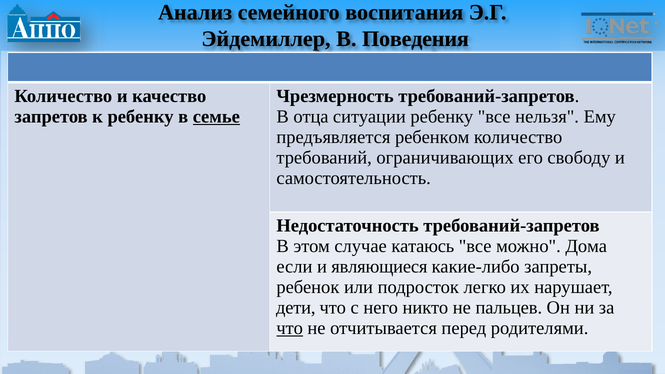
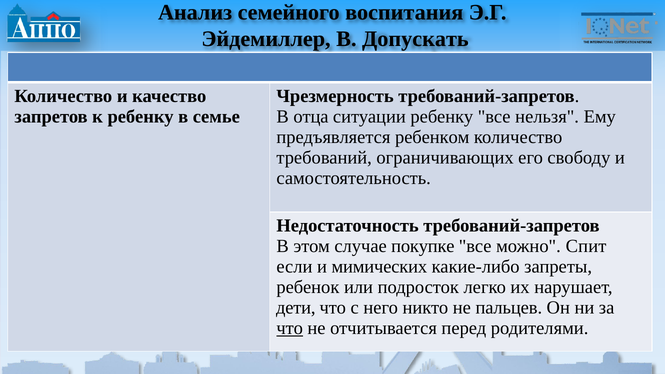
Поведения: Поведения -> Допускать (415, 39)
семье underline: present -> none (216, 117)
катаюсь: катаюсь -> покупке (423, 246)
Дома: Дома -> Спит (586, 246)
являющиеся: являющиеся -> мимических (379, 267)
